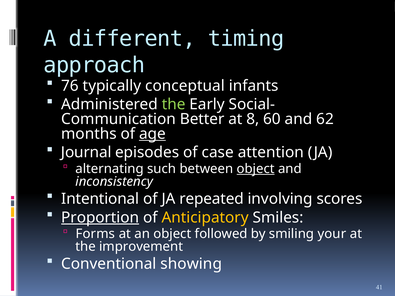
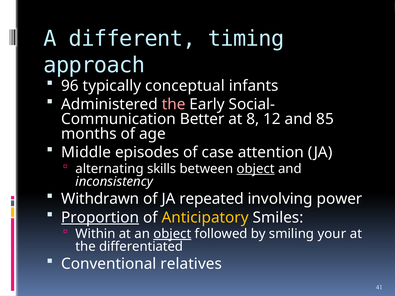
76: 76 -> 96 (70, 86)
the colour: light green -> pink (174, 104)
60: 60 -> 12 (272, 119)
62: 62 -> 85 (325, 119)
age underline: present -> none (152, 134)
Journal: Journal -> Middle (86, 153)
such: such -> skills (162, 169)
Intentional: Intentional -> Withdrawn (100, 199)
scores: scores -> power (339, 199)
Forms: Forms -> Within (95, 234)
object underline: none -> present (172, 234)
improvement: improvement -> differentiated (141, 247)
showing: showing -> relatives (191, 264)
